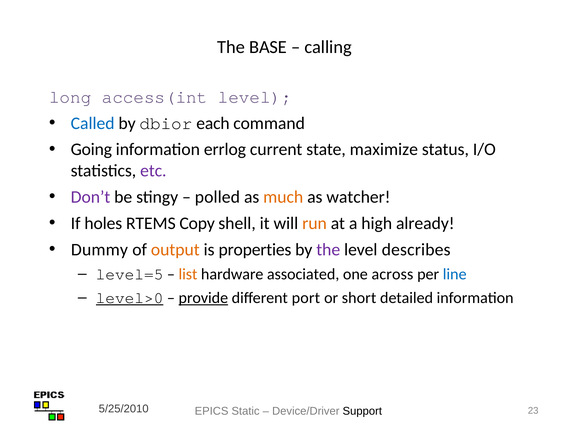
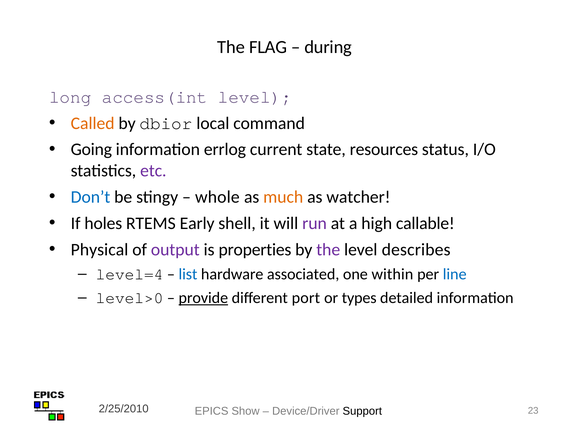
BASE: BASE -> FLAG (268, 47)
calling: calling -> during (328, 47)
Called colour: blue -> orange (93, 123)
each: each -> local (213, 123)
maximize: maximize -> resources (384, 149)
Don’t colour: purple -> blue (90, 197)
polled: polled -> whole (217, 197)
Copy: Copy -> Early (197, 223)
run colour: orange -> purple (315, 223)
already: already -> callable (425, 223)
Dummy: Dummy -> Physical (100, 249)
output colour: orange -> purple (175, 249)
level=5: level=5 -> level=4 (130, 274)
list colour: orange -> blue (188, 274)
across: across -> within (392, 274)
level>0 underline: present -> none (130, 298)
short: short -> types (359, 298)
5/25/2010: 5/25/2010 -> 2/25/2010 (124, 408)
Static: Static -> Show (246, 411)
